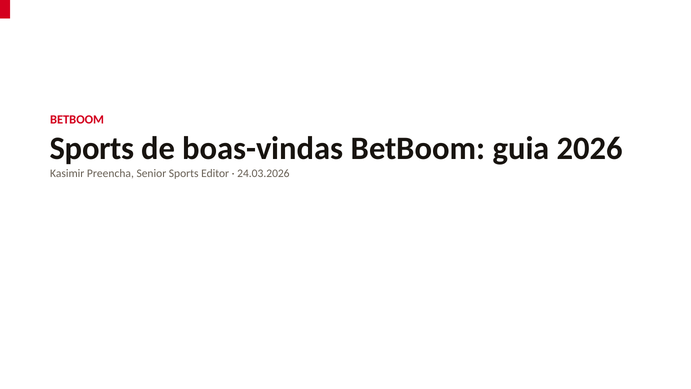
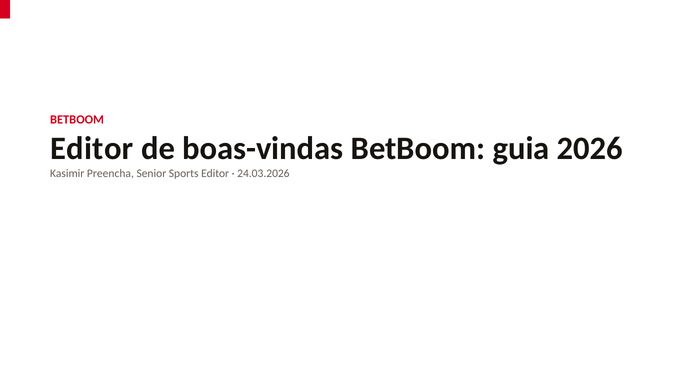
Sports: Sports -> Editor (92, 148)
